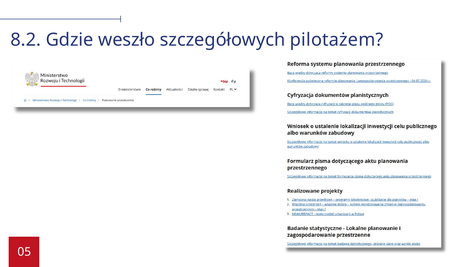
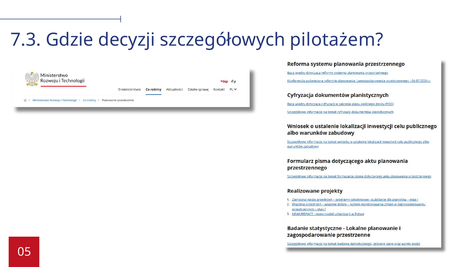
8.2: 8.2 -> 7.3 (26, 40)
weszło: weszło -> decyzji (127, 40)
